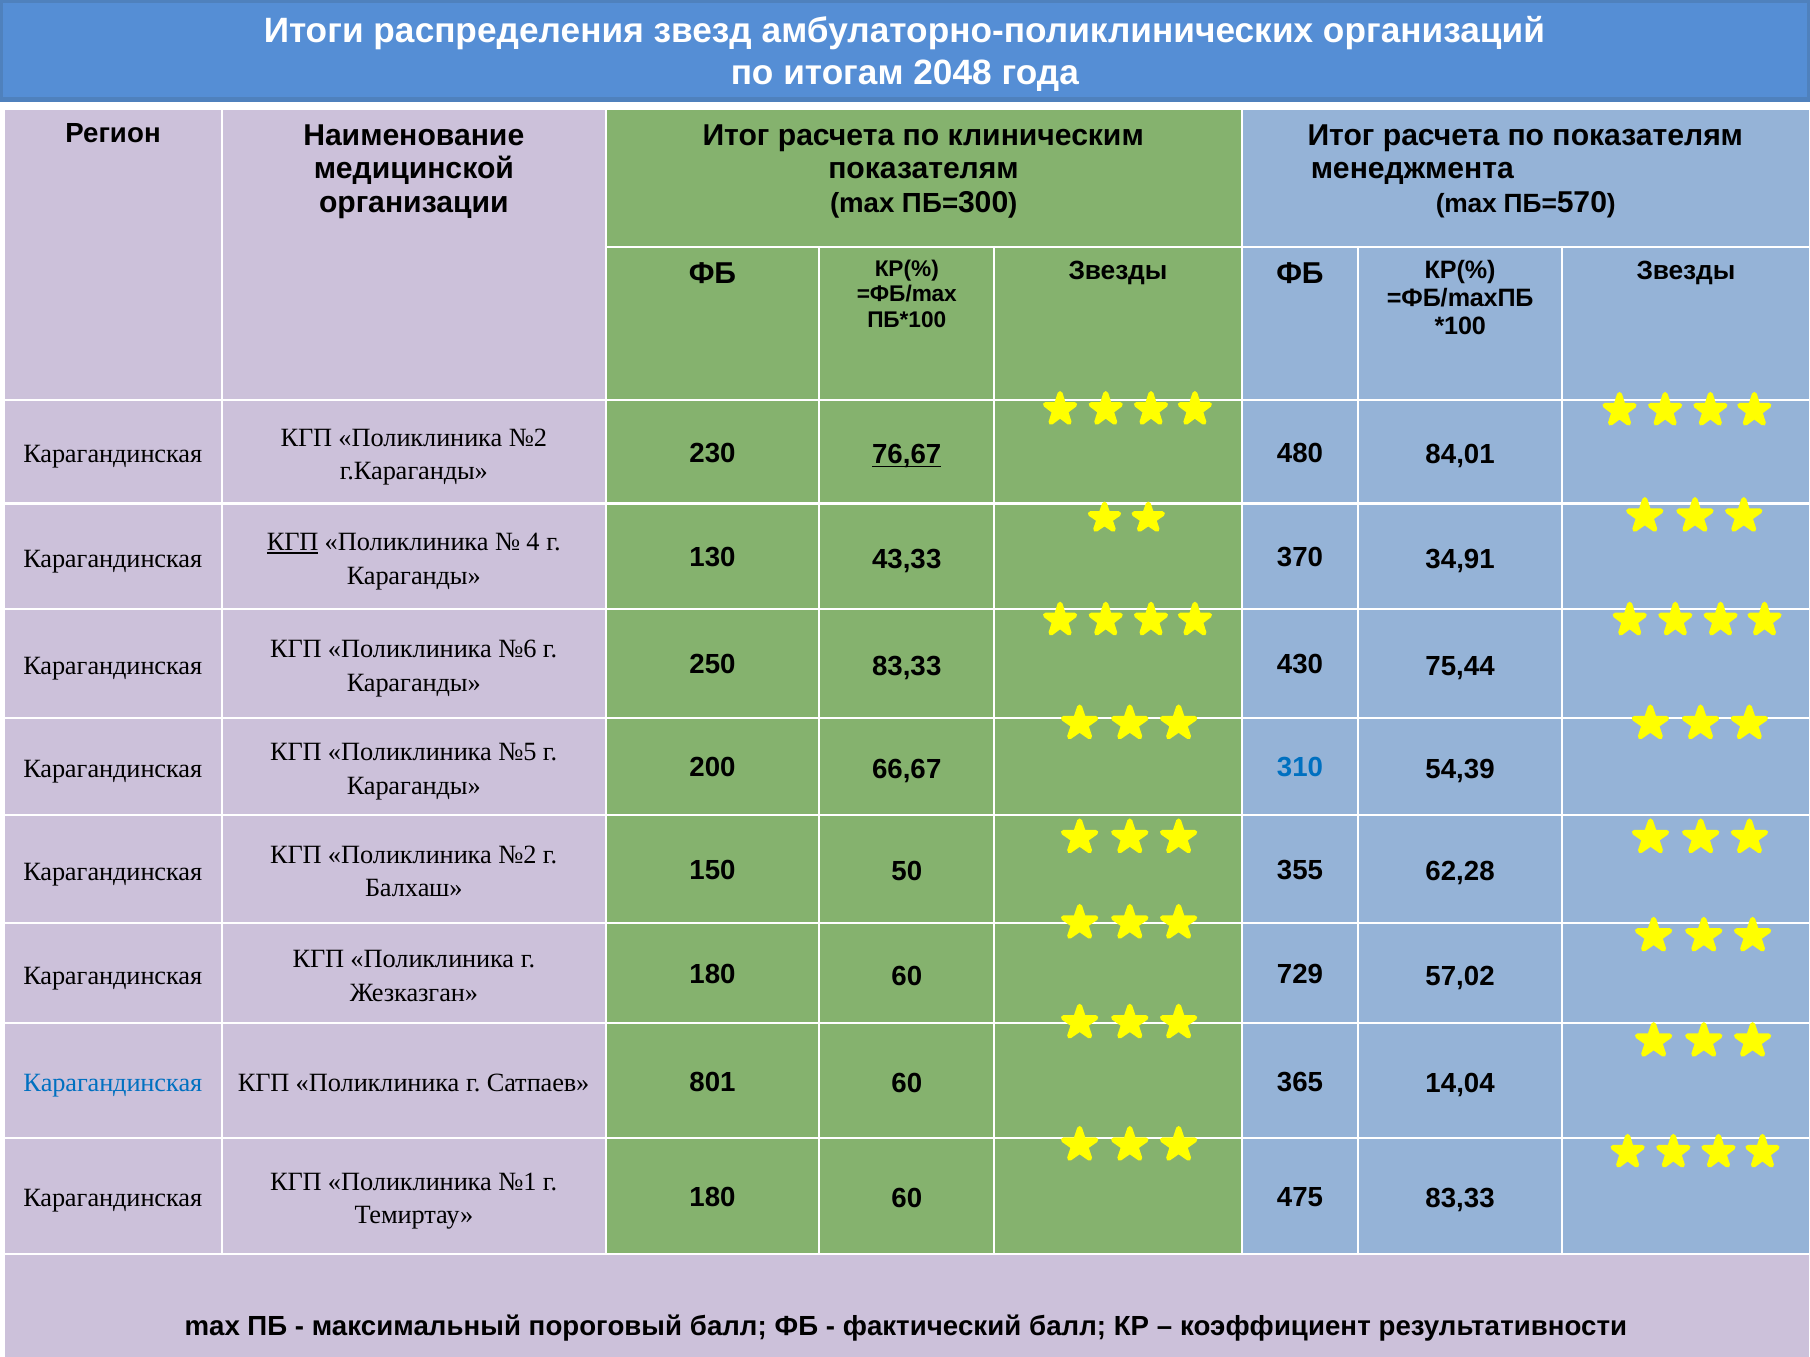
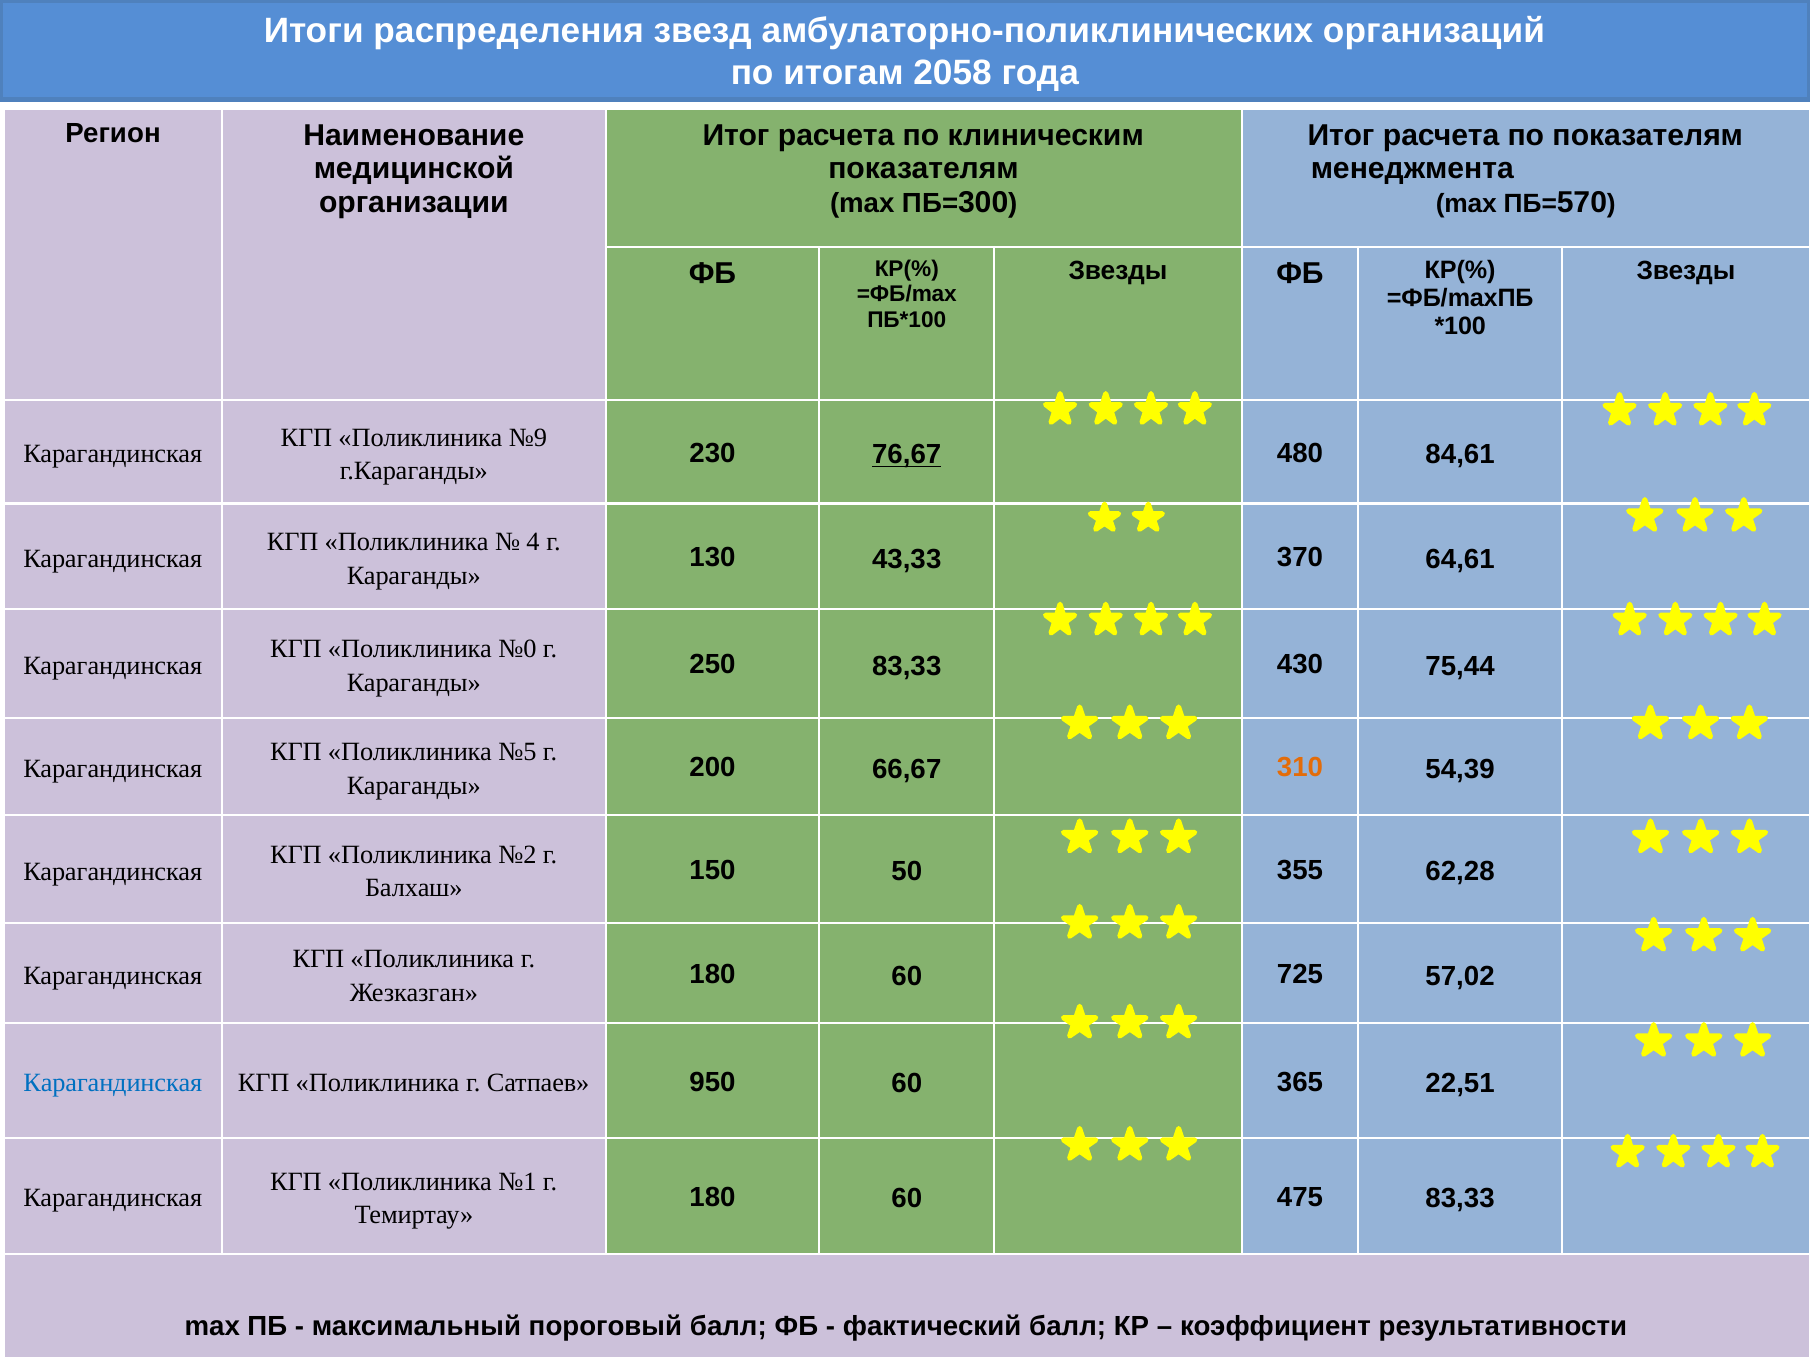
2048: 2048 -> 2058 (953, 73)
№2: №2 -> №9 (528, 438)
84,01: 84,01 -> 84,61 (1460, 455)
КГП underline: present -> none (293, 542)
34,91: 34,91 -> 64,61 (1460, 559)
№6: №6 -> №0 (517, 649)
310 colour: blue -> orange (1300, 768)
729: 729 -> 725 (1300, 975)
801: 801 -> 950 (712, 1082)
14,04: 14,04 -> 22,51 (1460, 1084)
